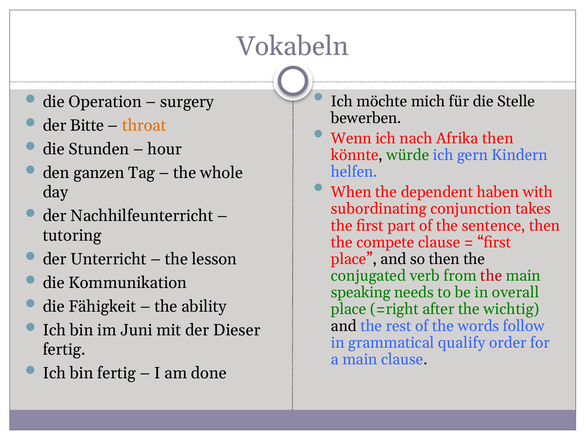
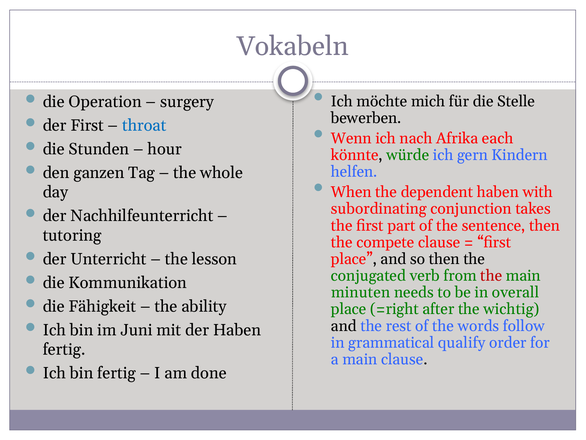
der Bitte: Bitte -> First (87, 125)
throat colour: orange -> blue (144, 125)
Afrika then: then -> each (498, 138)
speaking: speaking -> minuten (361, 292)
der Dieser: Dieser -> Haben (237, 330)
